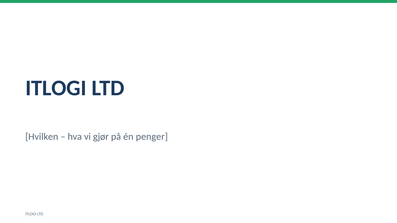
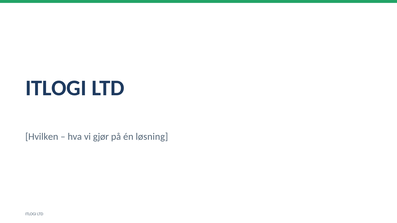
penger: penger -> løsning (152, 137)
